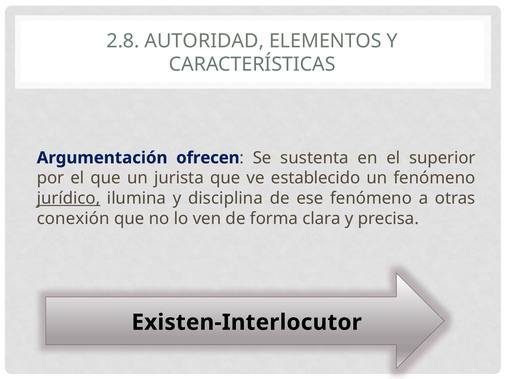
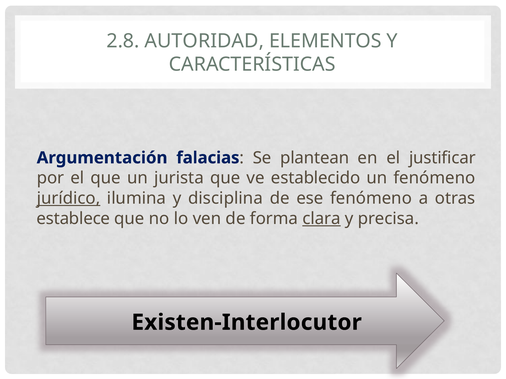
ofrecen: ofrecen -> falacias (208, 158)
sustenta: sustenta -> plantean (315, 158)
superior: superior -> justificar (442, 158)
conexión: conexión -> establece (73, 219)
clara underline: none -> present (322, 219)
